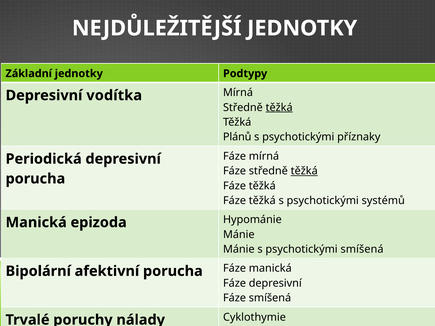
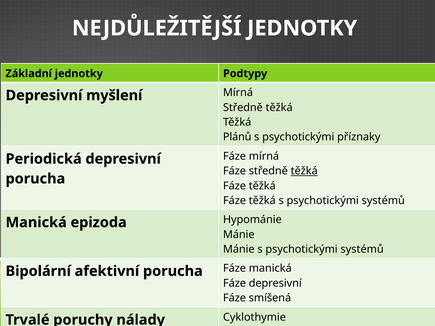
vodítka: vodítka -> myšlení (114, 95)
těžká underline: present -> none (279, 108)
Mánie s psychotickými smíšená: smíšená -> systémů (362, 249)
